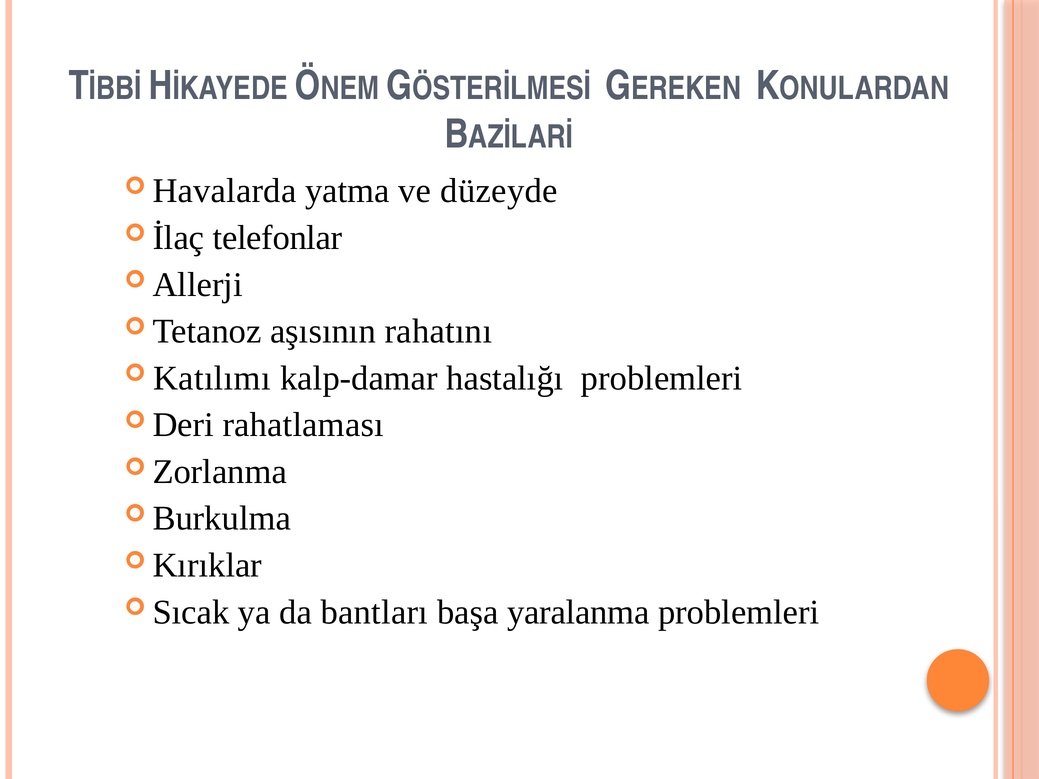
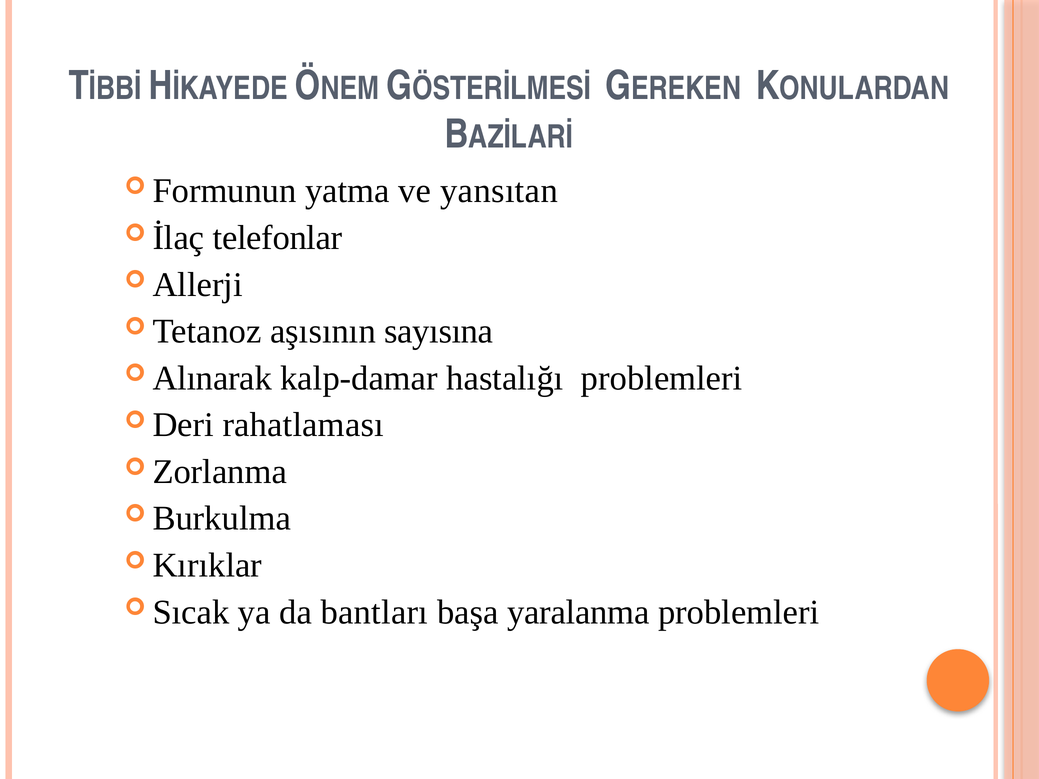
Havalarda: Havalarda -> Formunun (225, 191)
düzeyde: düzeyde -> yansıtan (499, 191)
rahatını: rahatını -> sayısına (439, 332)
Katılımı: Katılımı -> Alınarak (212, 378)
